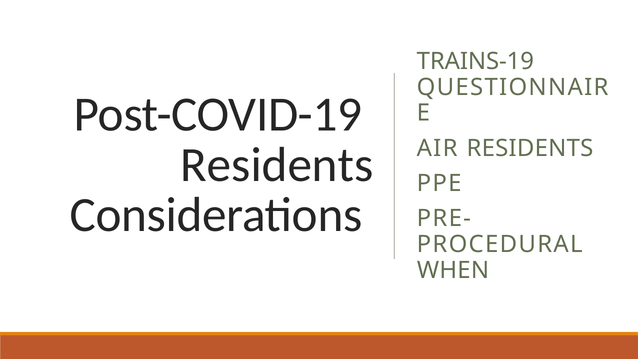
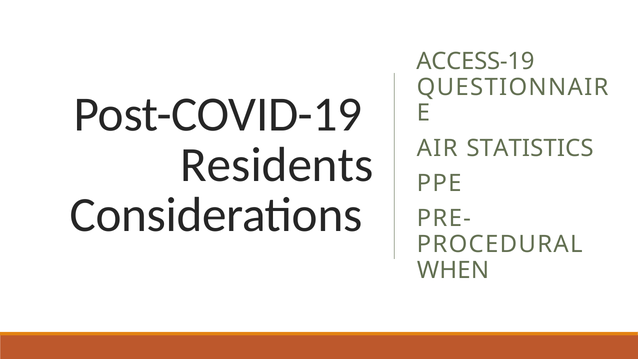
TRAINS-19: TRAINS-19 -> ACCESS-19 (475, 61)
AIR RESIDENTS: RESIDENTS -> STATISTICS (530, 148)
